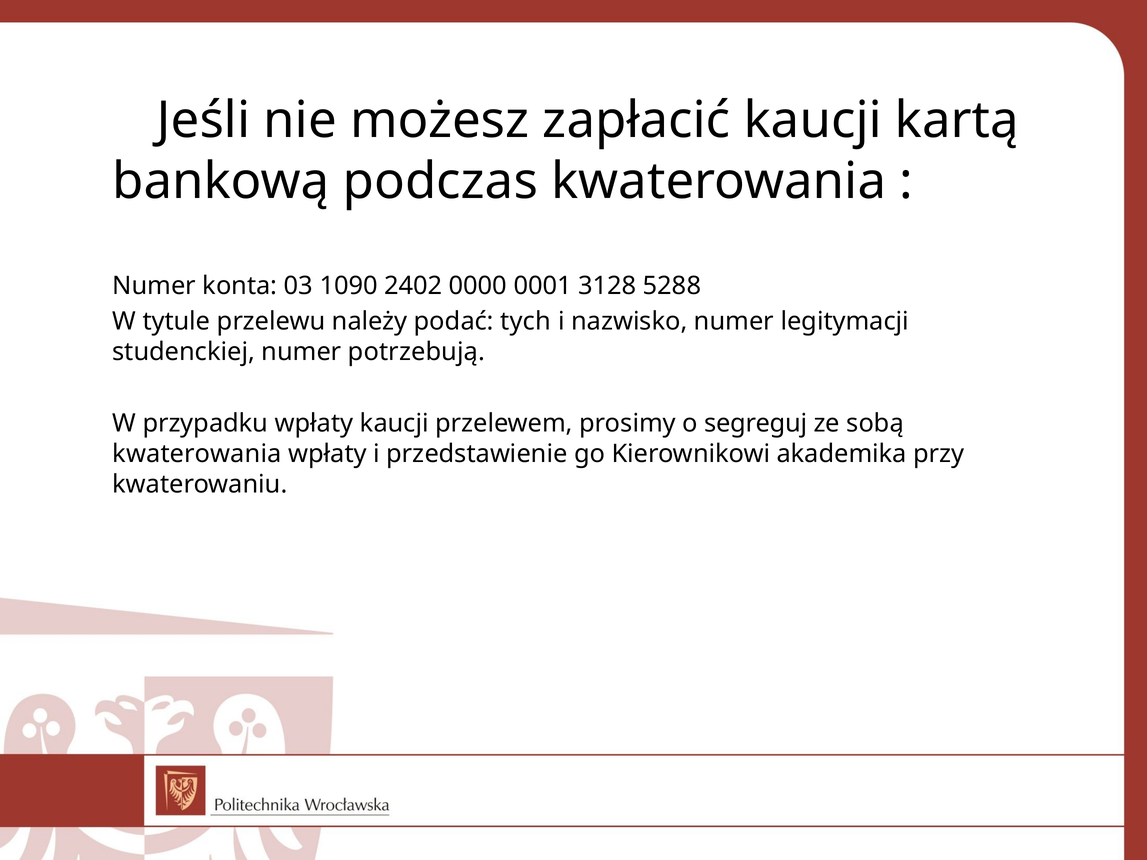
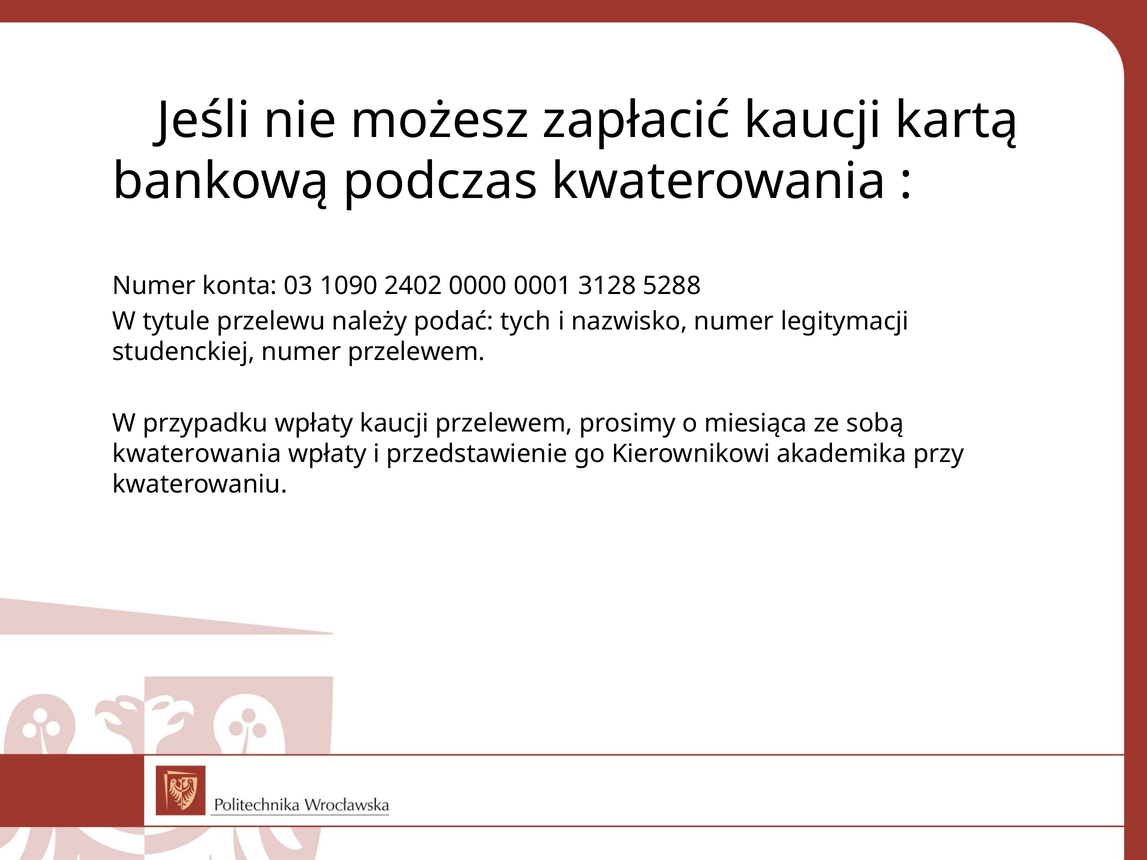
numer potrzebują: potrzebują -> przelewem (417, 352)
segreguj: segreguj -> miesiąca (756, 423)
